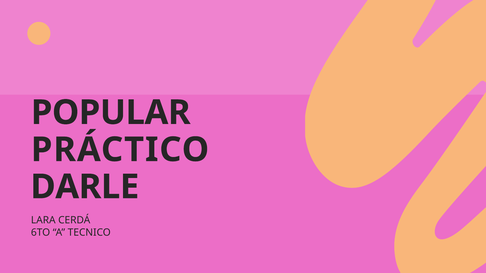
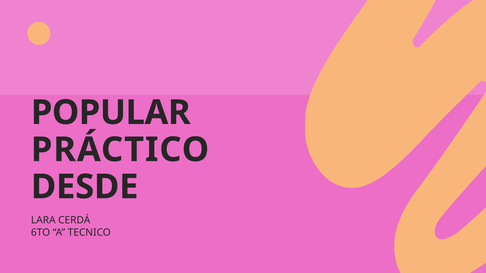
DARLE: DARLE -> DESDE (85, 187)
